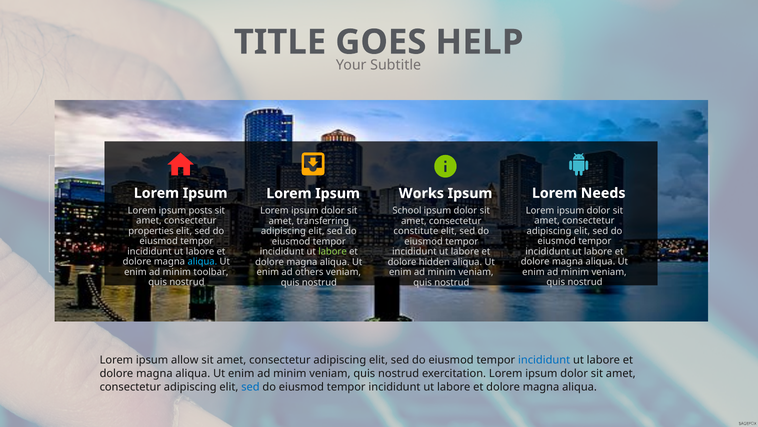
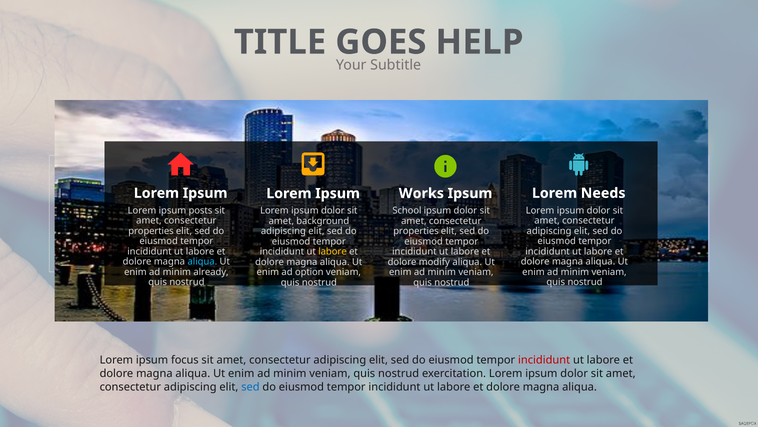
transferring: transferring -> background (323, 221)
constitute: constitute -> properties (416, 231)
labore colour: light green -> yellow (332, 251)
hidden: hidden -> modify (434, 262)
toolbar: toolbar -> already (211, 272)
others: others -> option (309, 272)
allow: allow -> focus (185, 360)
incididunt colour: blue -> red (544, 360)
